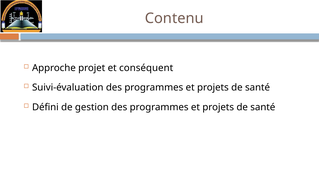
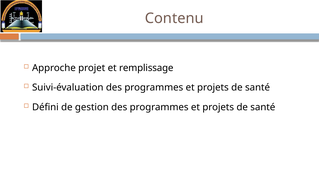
conséquent: conséquent -> remplissage (146, 68)
